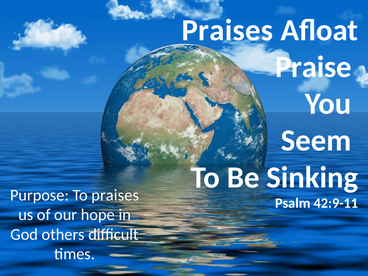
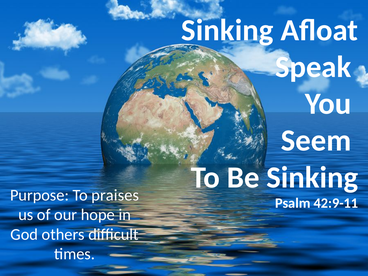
Praises: Praises -> Sinking (227, 30)
Praise: Praise -> Speak (313, 67)
